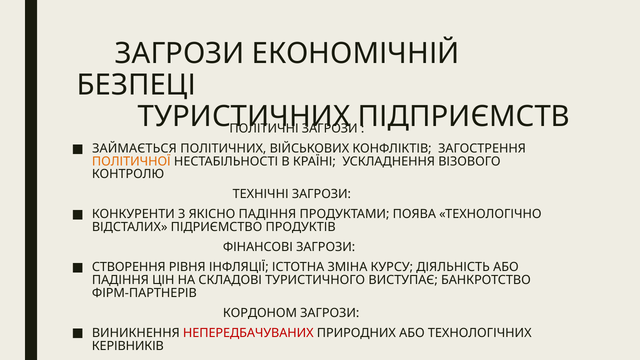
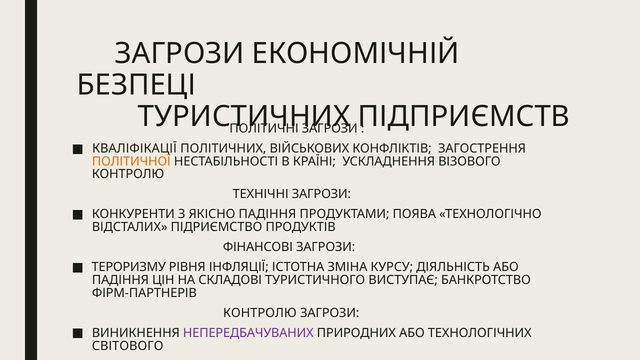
ЗАЙМАЄТЬСЯ: ЗАЙМАЄТЬСЯ -> КВАЛІФІКАЦІЇ (134, 149)
СТВОРЕННЯ: СТВОРЕННЯ -> ТЕРОРИЗМУ (129, 267)
КОРДОНОМ: КОРДОНОМ -> КОНТРОЛЮ (260, 313)
НЕПЕРЕДБАЧУВАНИХ colour: red -> purple (248, 333)
КЕРІВНИКІВ: КЕРІВНИКІВ -> СВІТОВОГО (128, 346)
